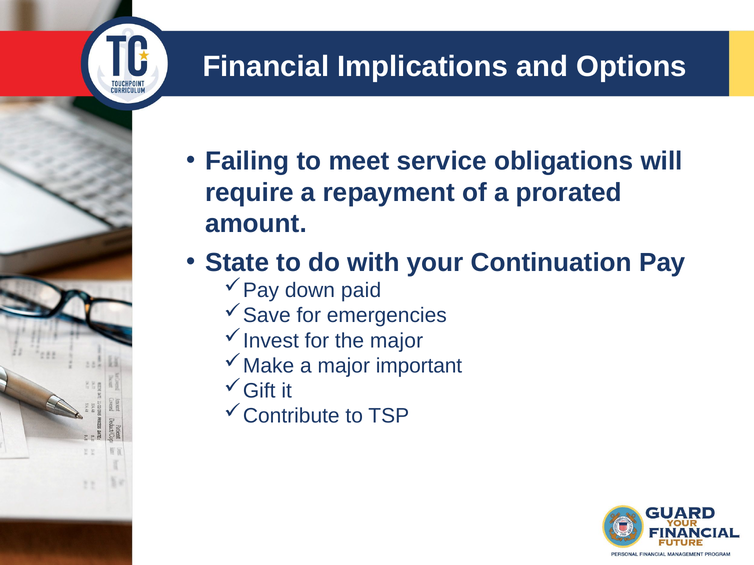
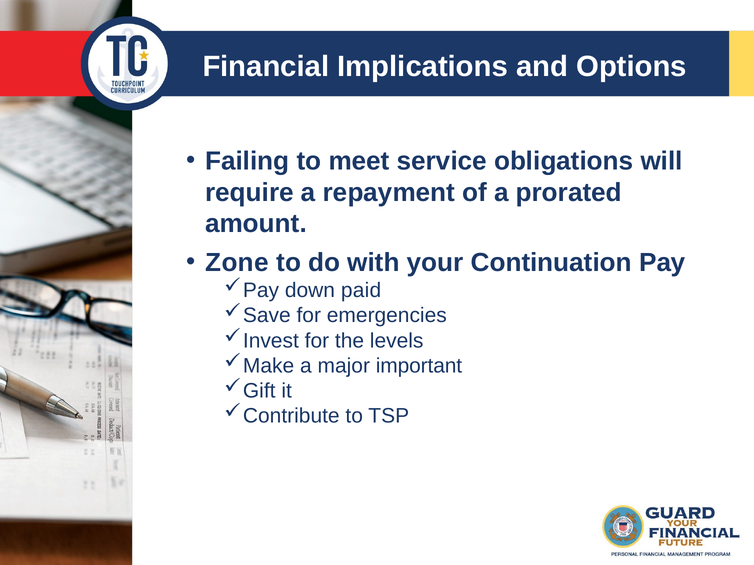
State: State -> Zone (237, 263)
the major: major -> levels (397, 341)
